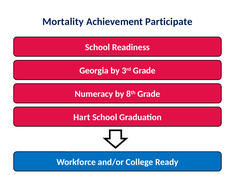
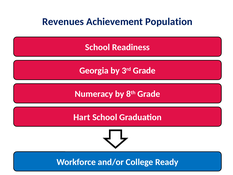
Mortality: Mortality -> Revenues (63, 22)
Participate: Participate -> Population (169, 22)
